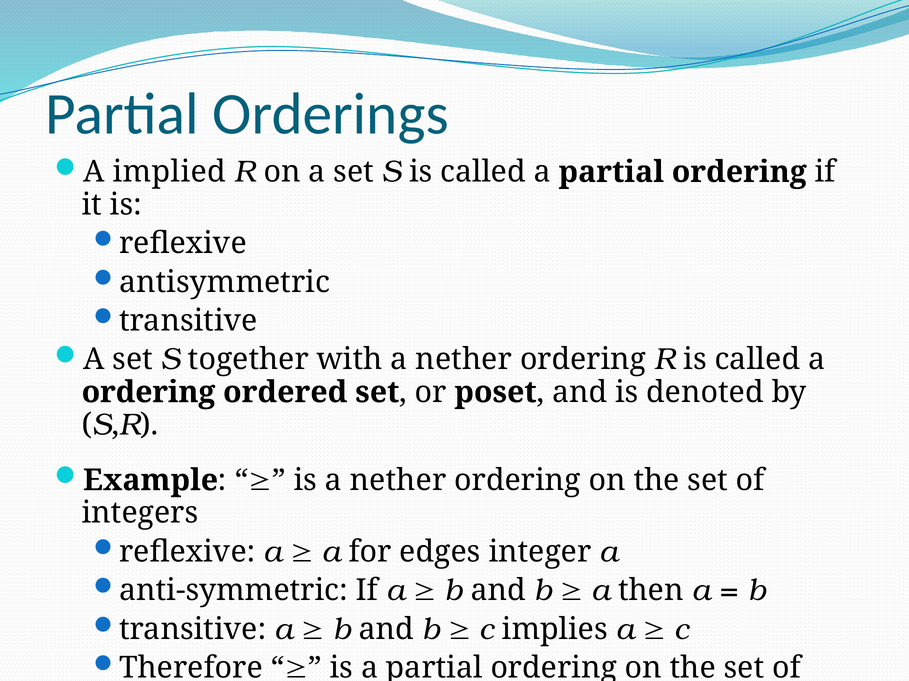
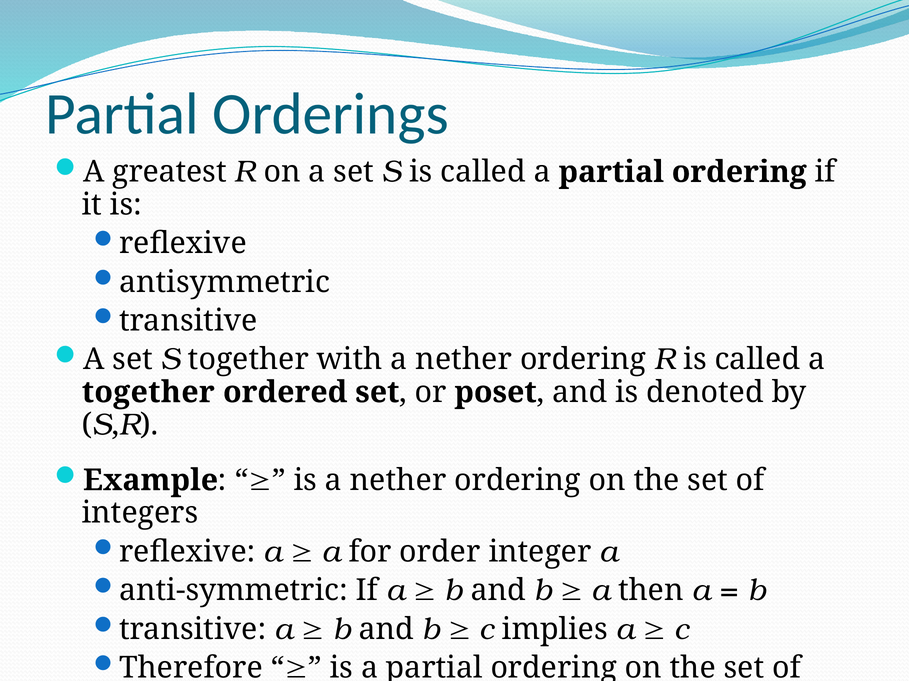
implied: implied -> greatest (170, 172)
ordering: ordering -> together (148, 393)
edges: edges -> order (440, 552)
